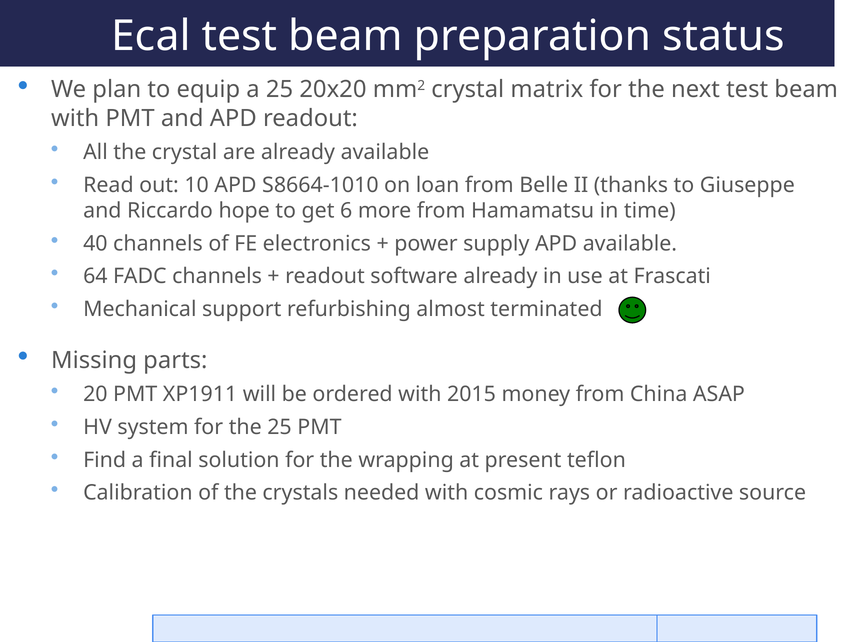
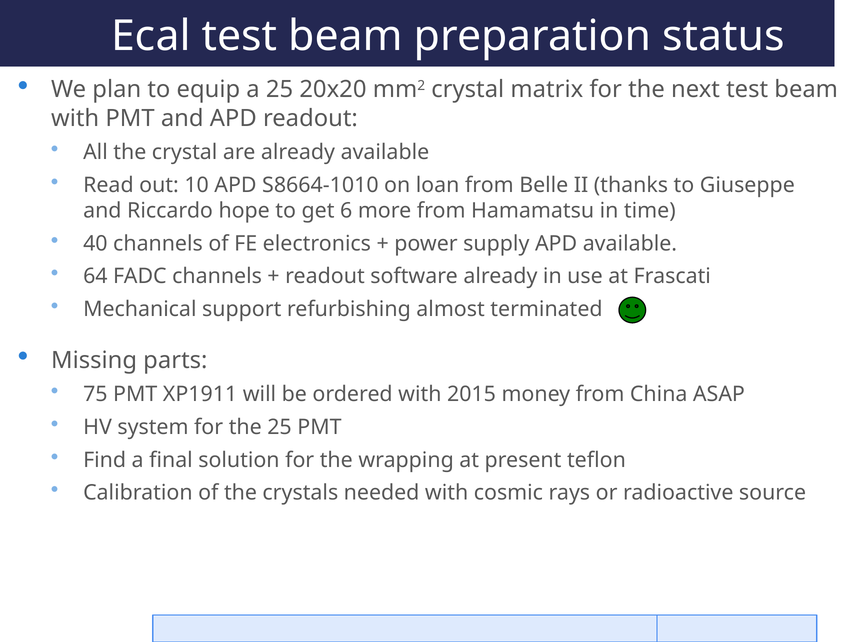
20: 20 -> 75 (95, 394)
